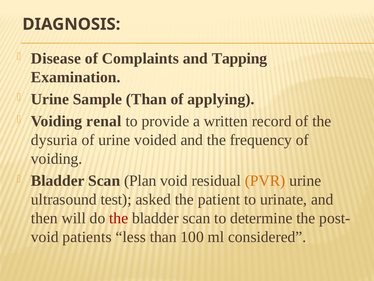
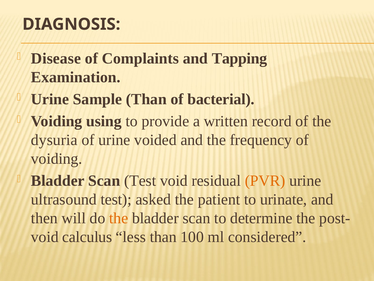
applying: applying -> bacterial (221, 99)
renal: renal -> using (104, 121)
Scan Plan: Plan -> Test (140, 180)
the colour: red -> orange (119, 218)
patients: patients -> calculus (87, 237)
